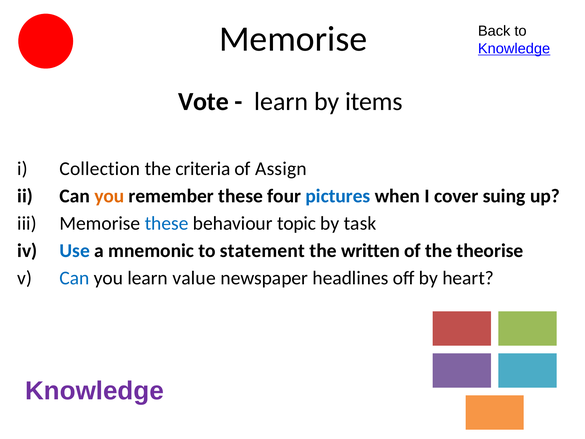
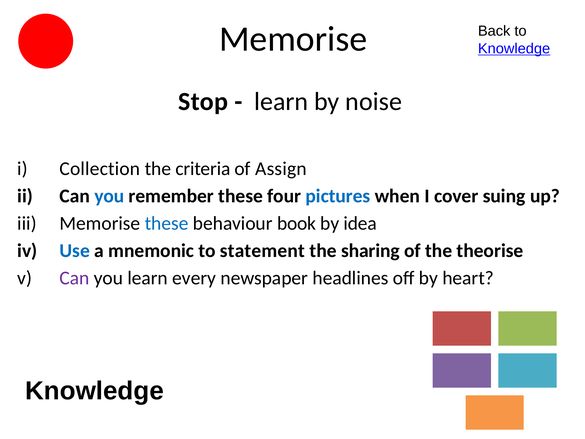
Vote: Vote -> Stop (203, 101)
items: items -> noise (374, 101)
you colour: orange -> blue (109, 196)
topic: topic -> book (297, 223)
task: task -> idea (360, 223)
written: written -> sharing (370, 251)
Can colour: blue -> purple (75, 278)
value: value -> every (194, 278)
Knowledge colour: purple -> black (95, 391)
